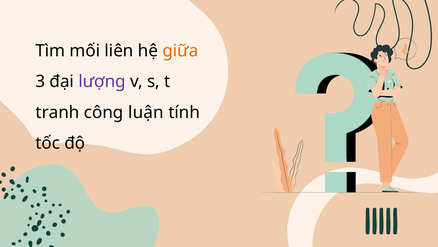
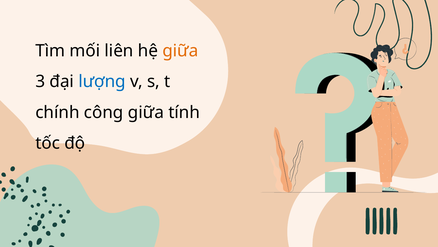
lượng colour: purple -> blue (102, 81)
tranh: tranh -> chính (58, 112)
công luận: luận -> giữa (146, 112)
